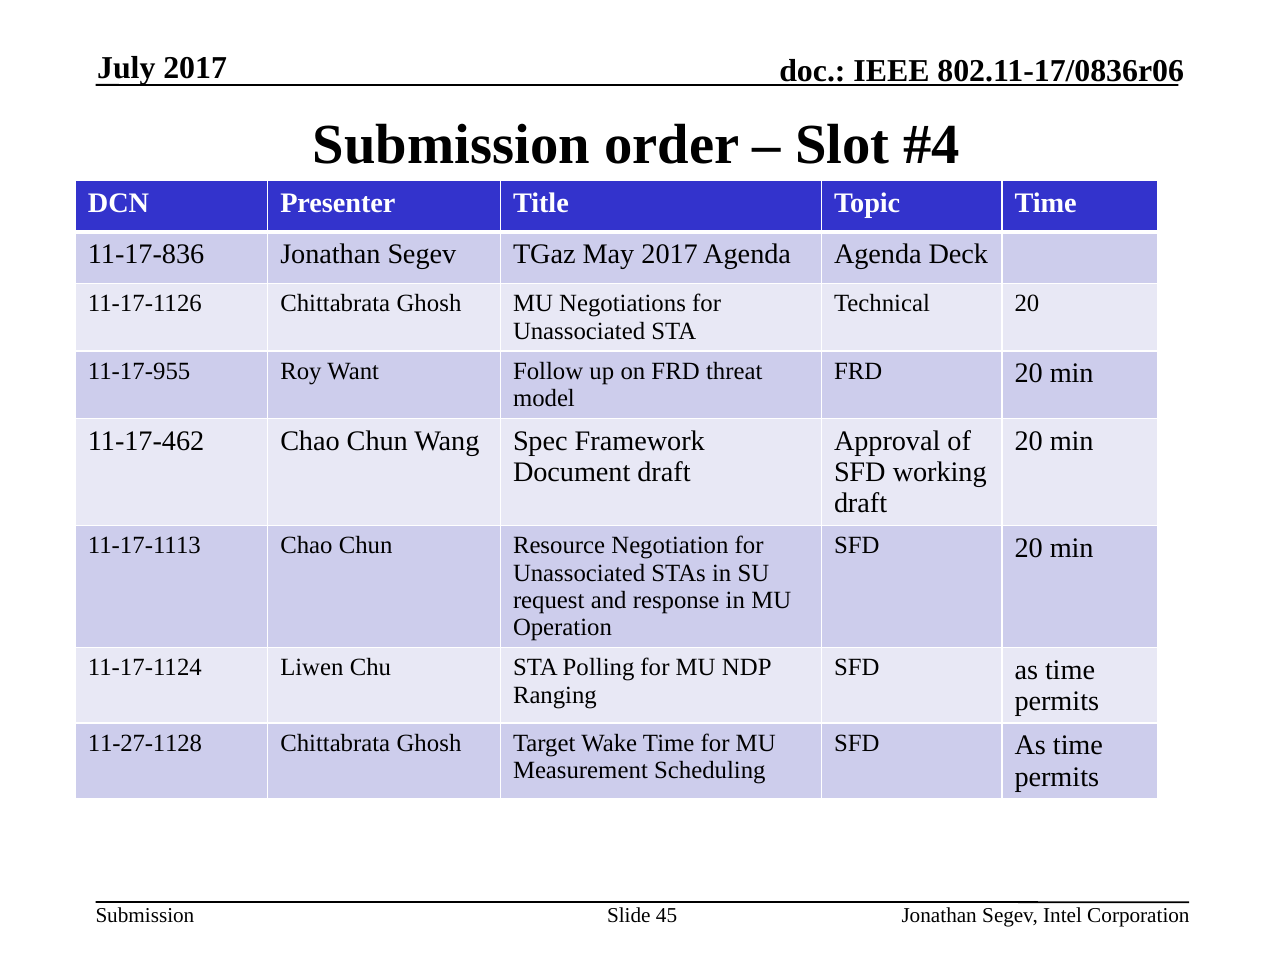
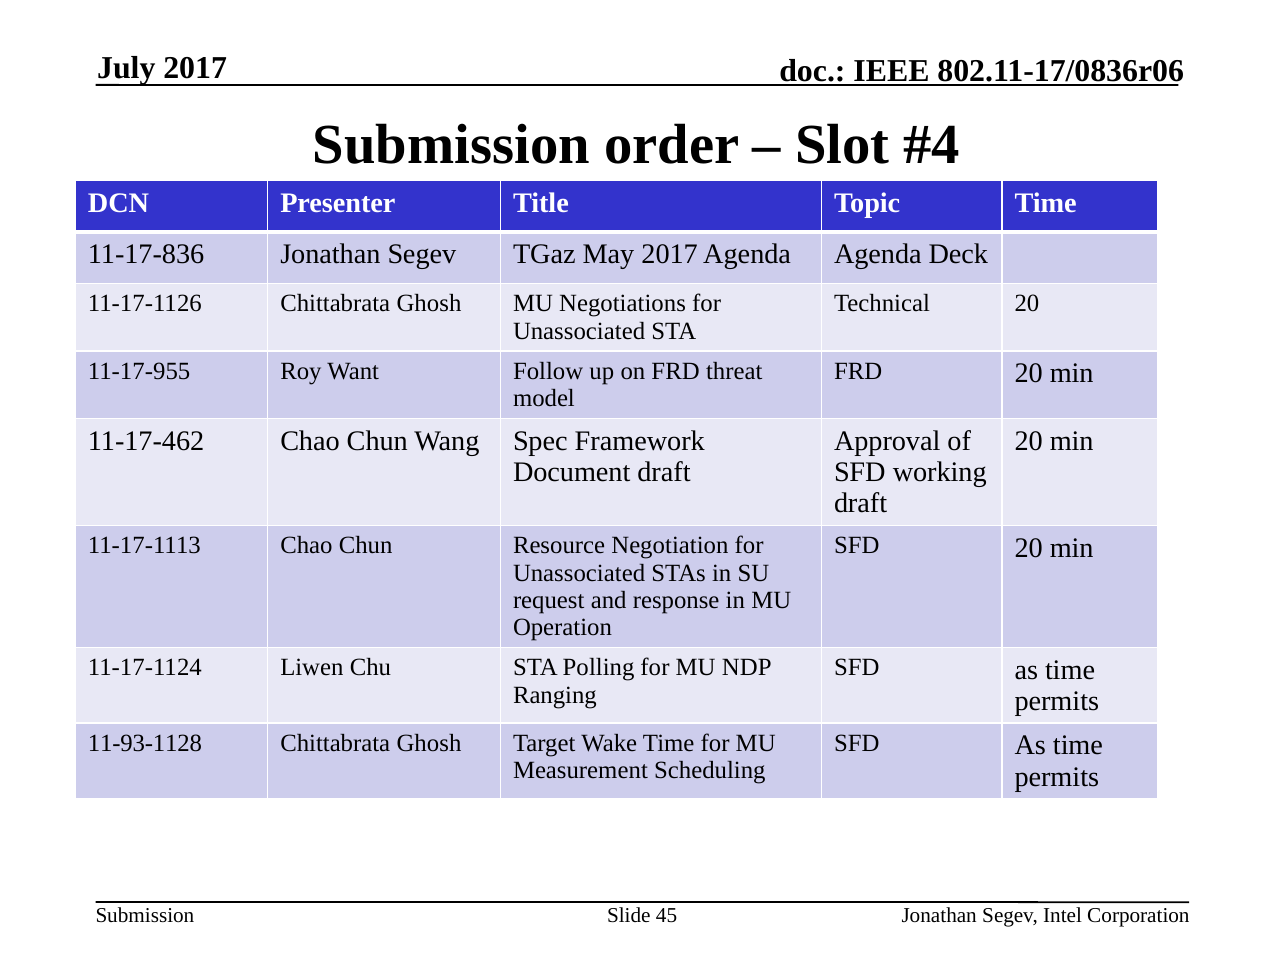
11-27-1128: 11-27-1128 -> 11-93-1128 (145, 744)
